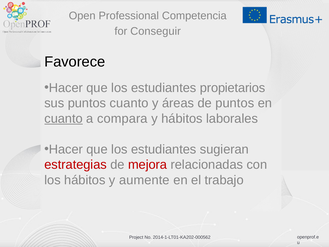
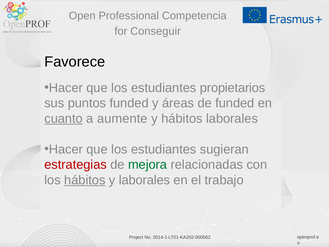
puntos cuanto: cuanto -> funded (129, 103)
de puntos: puntos -> funded (235, 103)
compara: compara -> aumente (122, 119)
mejora colour: red -> green (148, 165)
hábitos underline: none -> present (85, 180)
y aumente: aumente -> laborales (144, 180)
